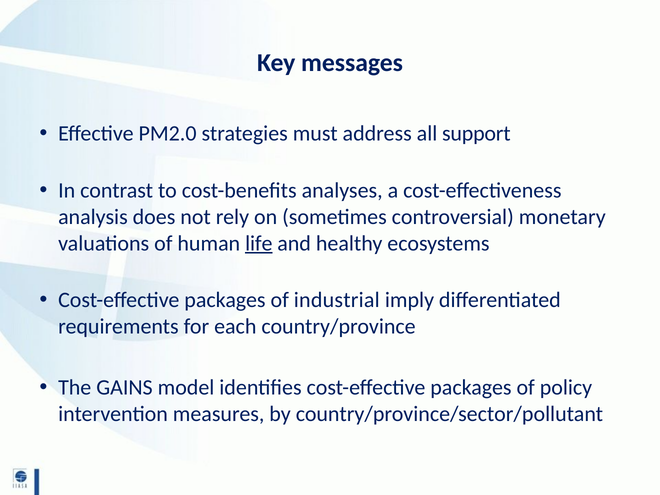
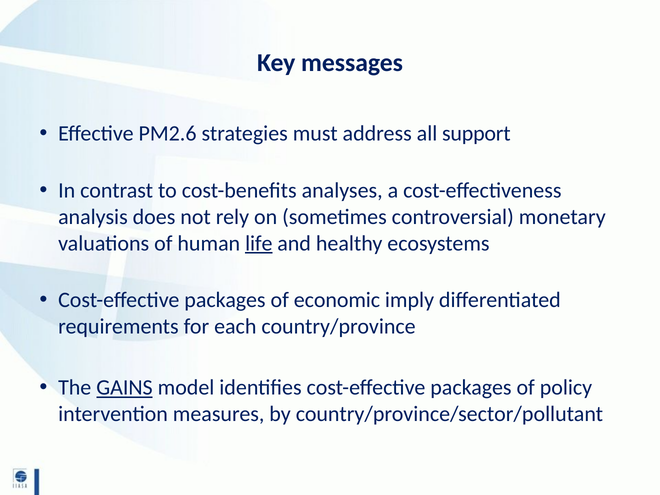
PM2.0: PM2.0 -> PM2.6 (168, 134)
industrial: industrial -> economic (337, 300)
GAINS underline: none -> present (125, 388)
